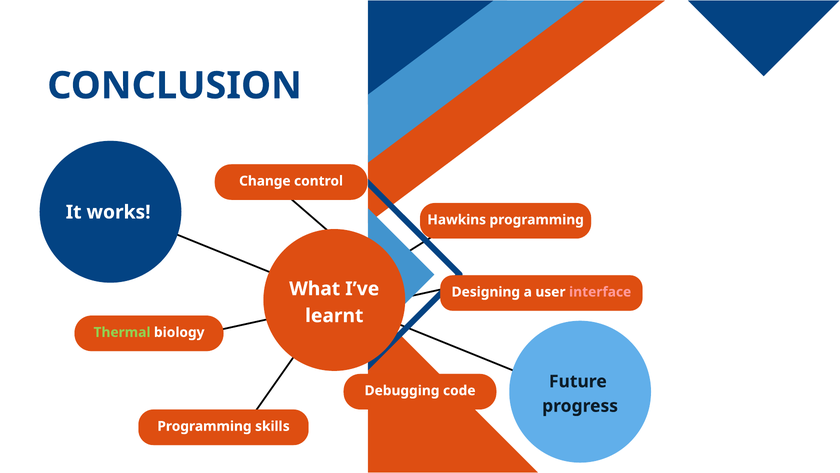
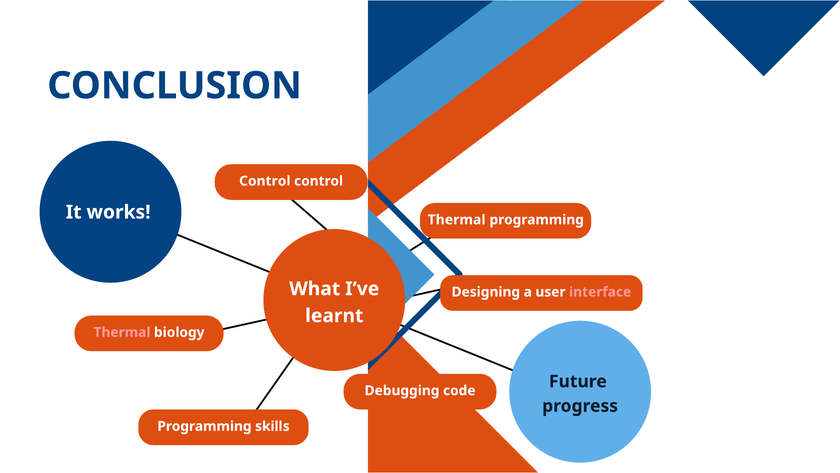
Change: Change -> Control (265, 181)
Hawkins: Hawkins -> Thermal (457, 220)
Thermal colour: light green -> pink (122, 332)
